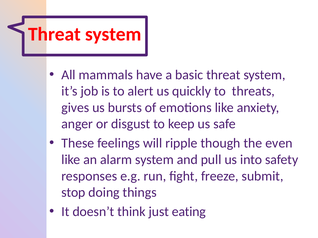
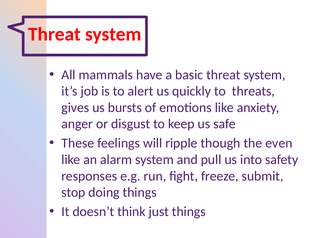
eating: eating -> things (189, 212)
